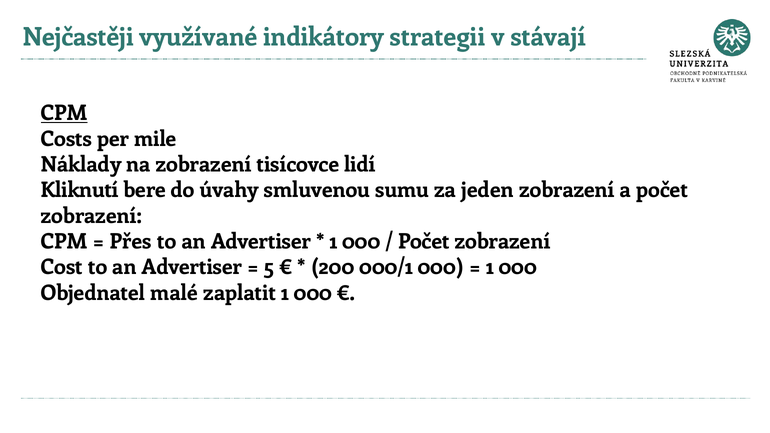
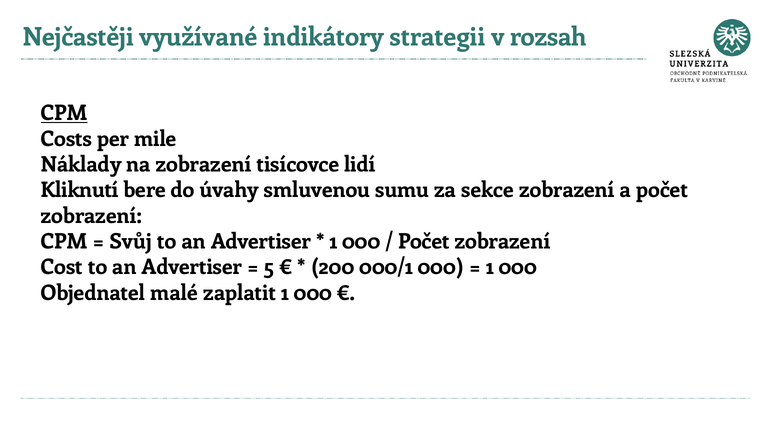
stávají: stávají -> rozsah (548, 37)
jeden: jeden -> sekce (488, 190)
Přes: Přes -> Svůj (131, 242)
